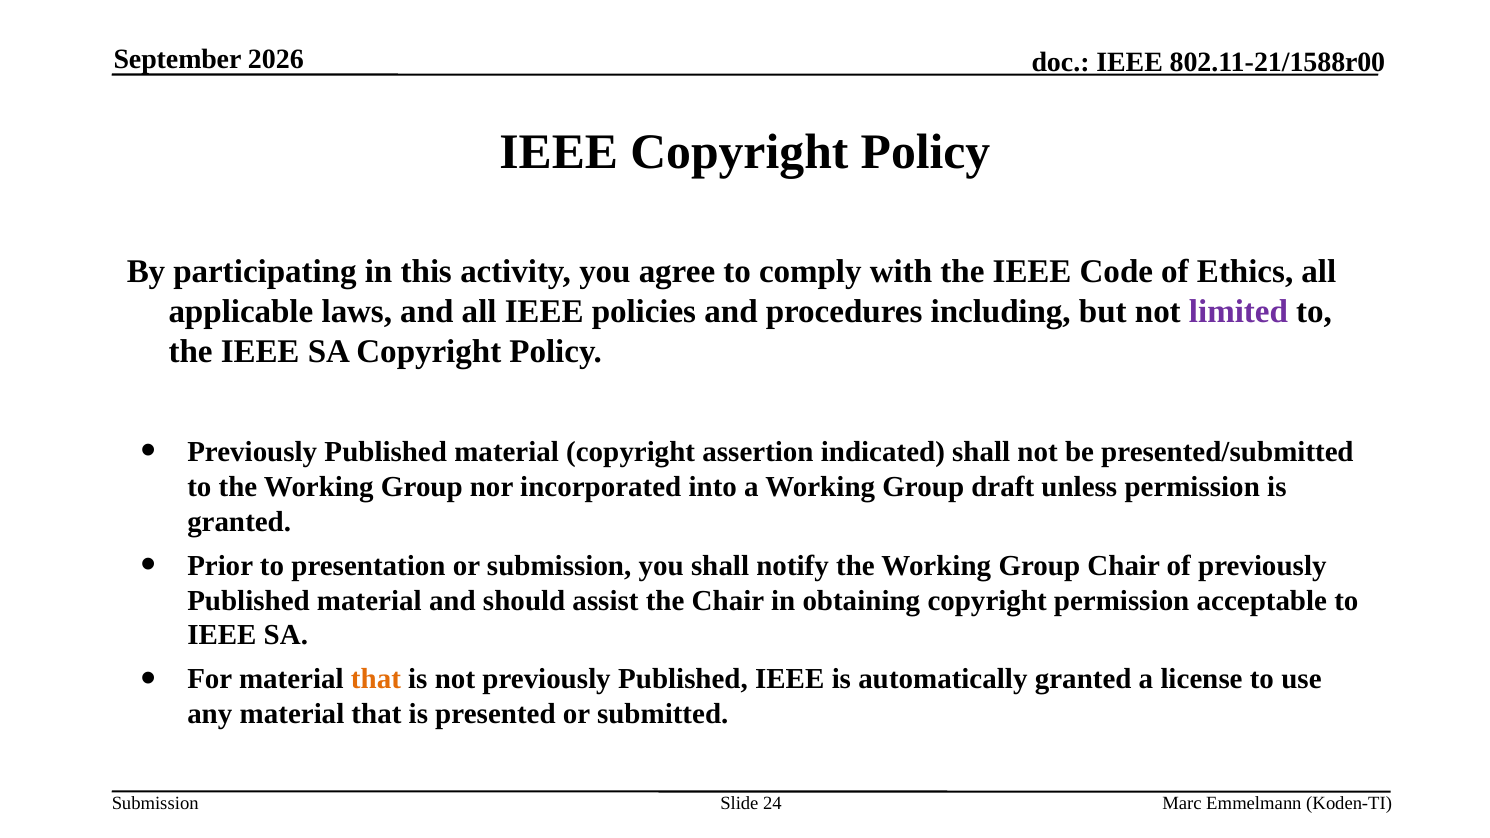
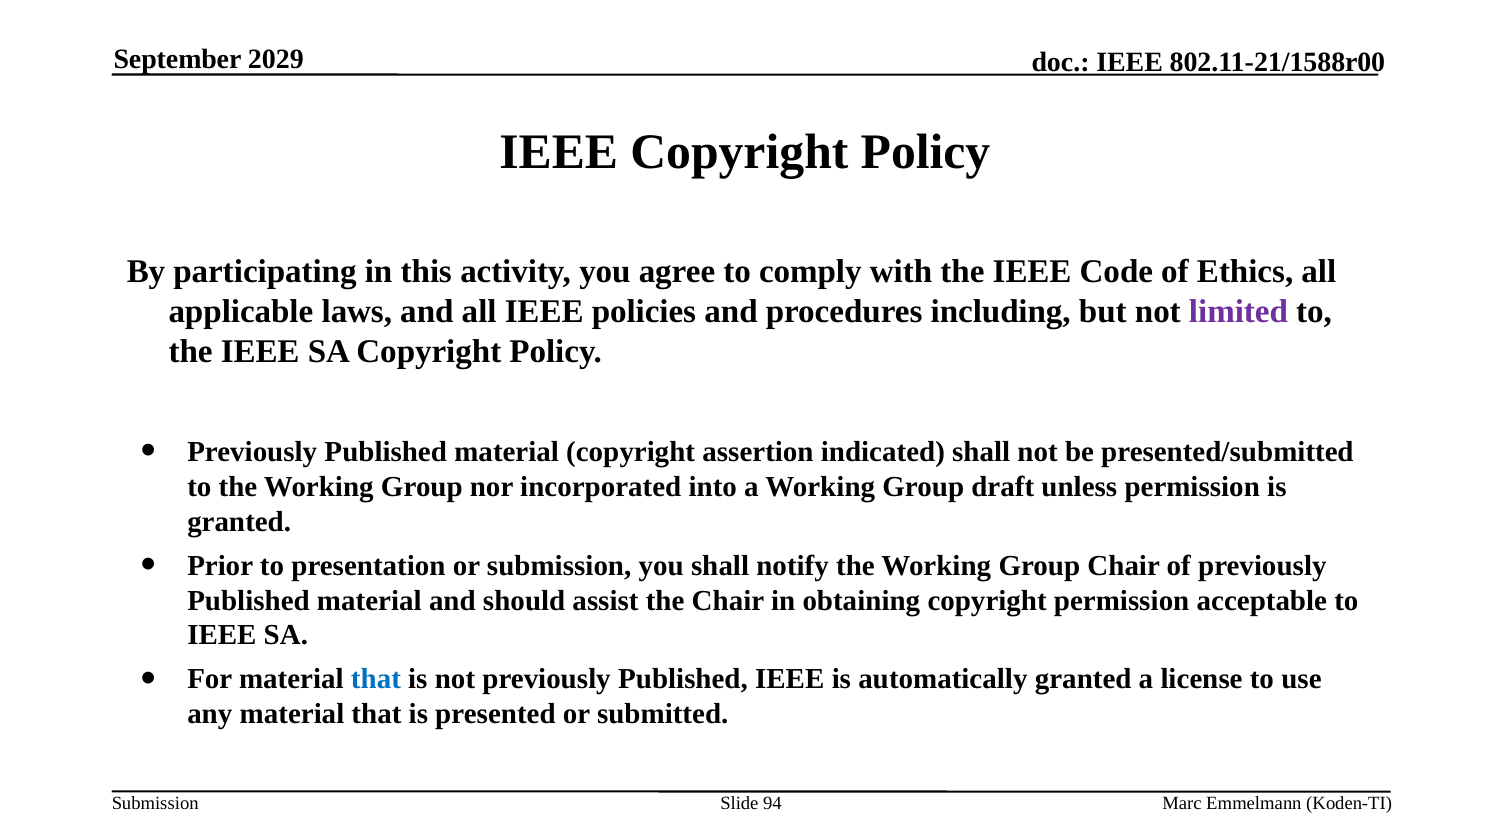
2026: 2026 -> 2029 (276, 59)
that colour: orange -> blue (376, 680)
24: 24 -> 94 (772, 804)
